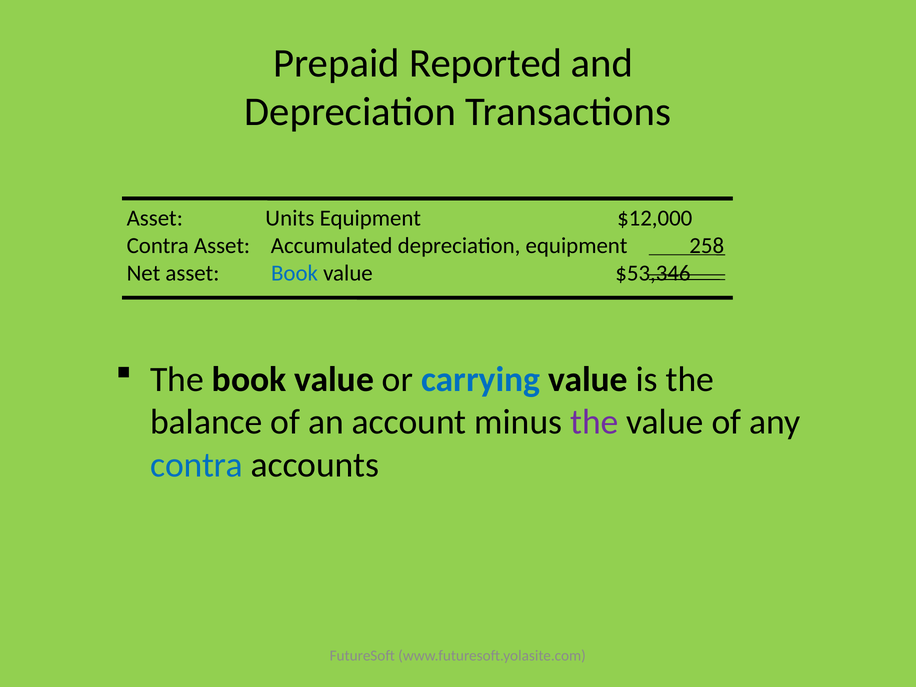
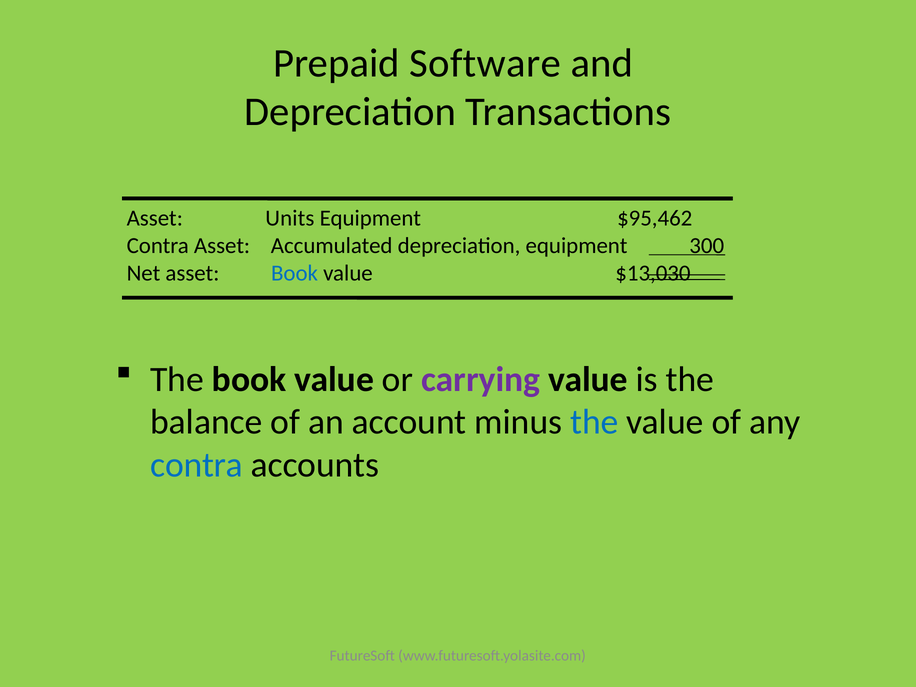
Reported: Reported -> Software (485, 63)
$12,000: $12,000 -> $95,462 (655, 218)
258: 258 -> 300 (707, 246)
$53,346: $53,346 -> $13,030 (653, 273)
carrying colour: blue -> purple (481, 379)
the colour: purple -> blue (594, 422)
